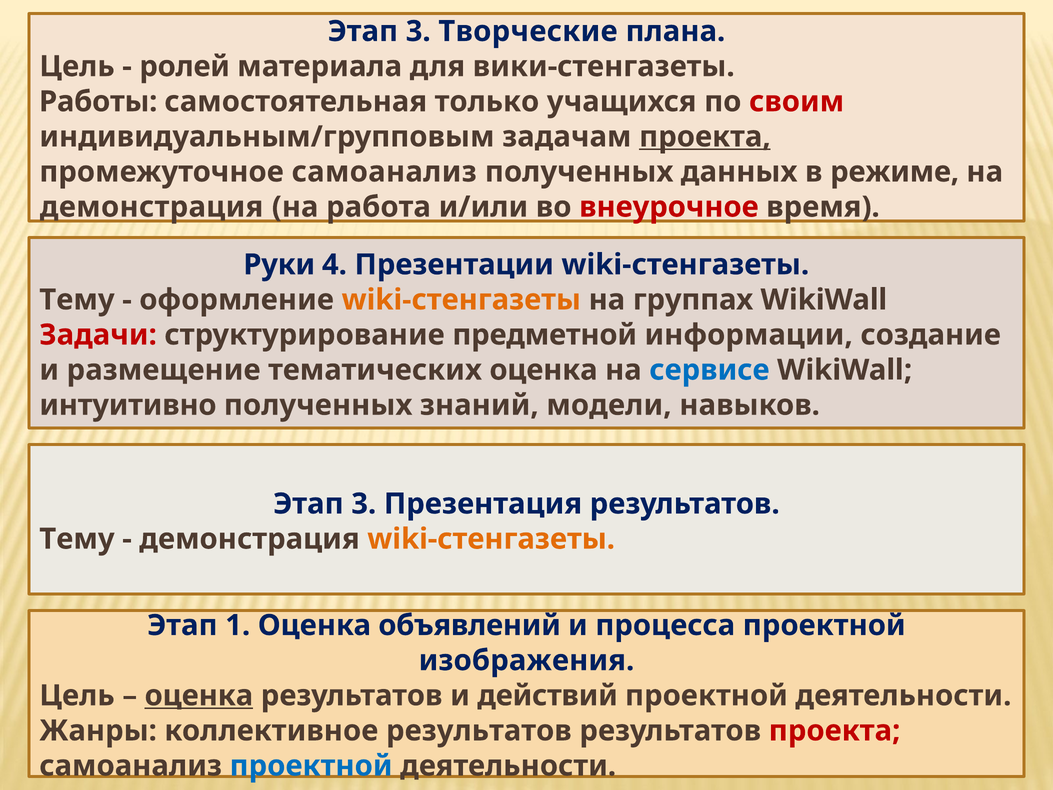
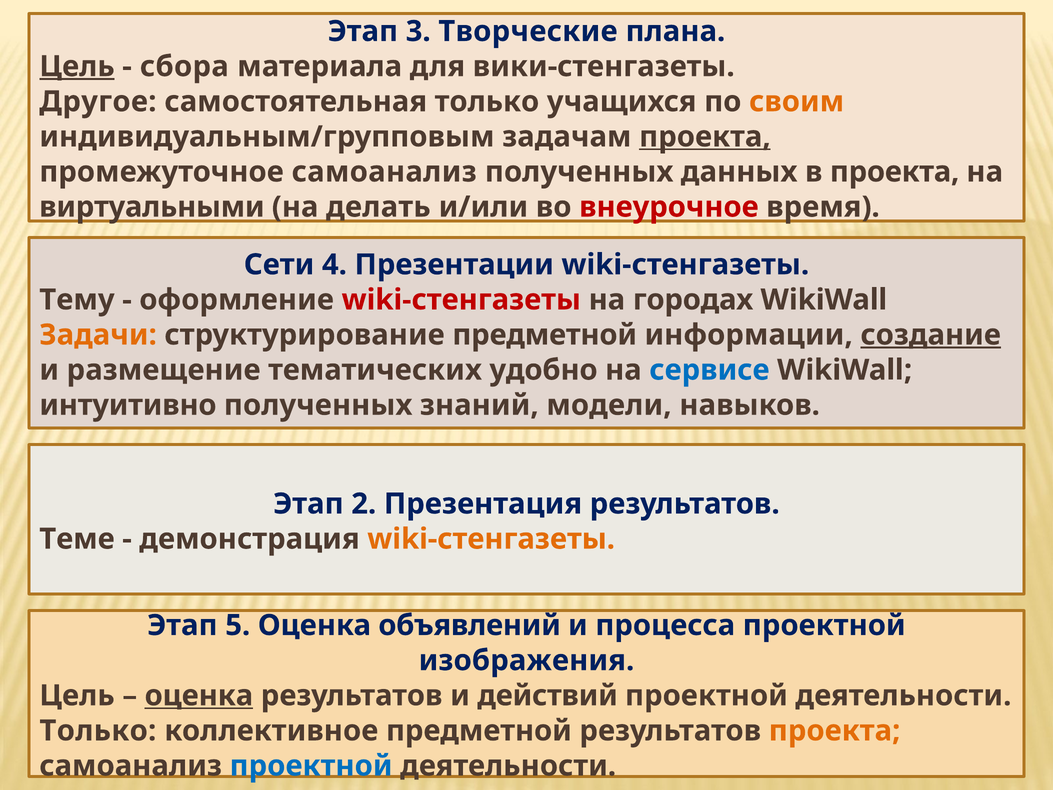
Цель underline: none -> present (77, 66)
ролей: ролей -> сбора (184, 66)
Работы: Работы -> Другое (98, 102)
своим colour: red -> orange (797, 102)
в режиме: режиме -> проекта (895, 172)
демонстрация: демонстрация -> виртуальными (152, 207)
работа: работа -> делать (378, 207)
Руки: Руки -> Сети (279, 265)
wiki-стенгазеты colour: orange -> red (461, 300)
группах: группах -> городах (693, 300)
Задачи colour: red -> orange (98, 335)
создание underline: none -> present (931, 335)
тематических оценка: оценка -> удобно (544, 370)
3: 3 -> 2 (364, 504)
Тему: Тему -> Теме (77, 539)
1: 1 -> 5 (238, 625)
Жанры: Жанры -> Только (98, 731)
коллективное результатов: результатов -> предметной (479, 731)
проекта colour: red -> orange (835, 731)
